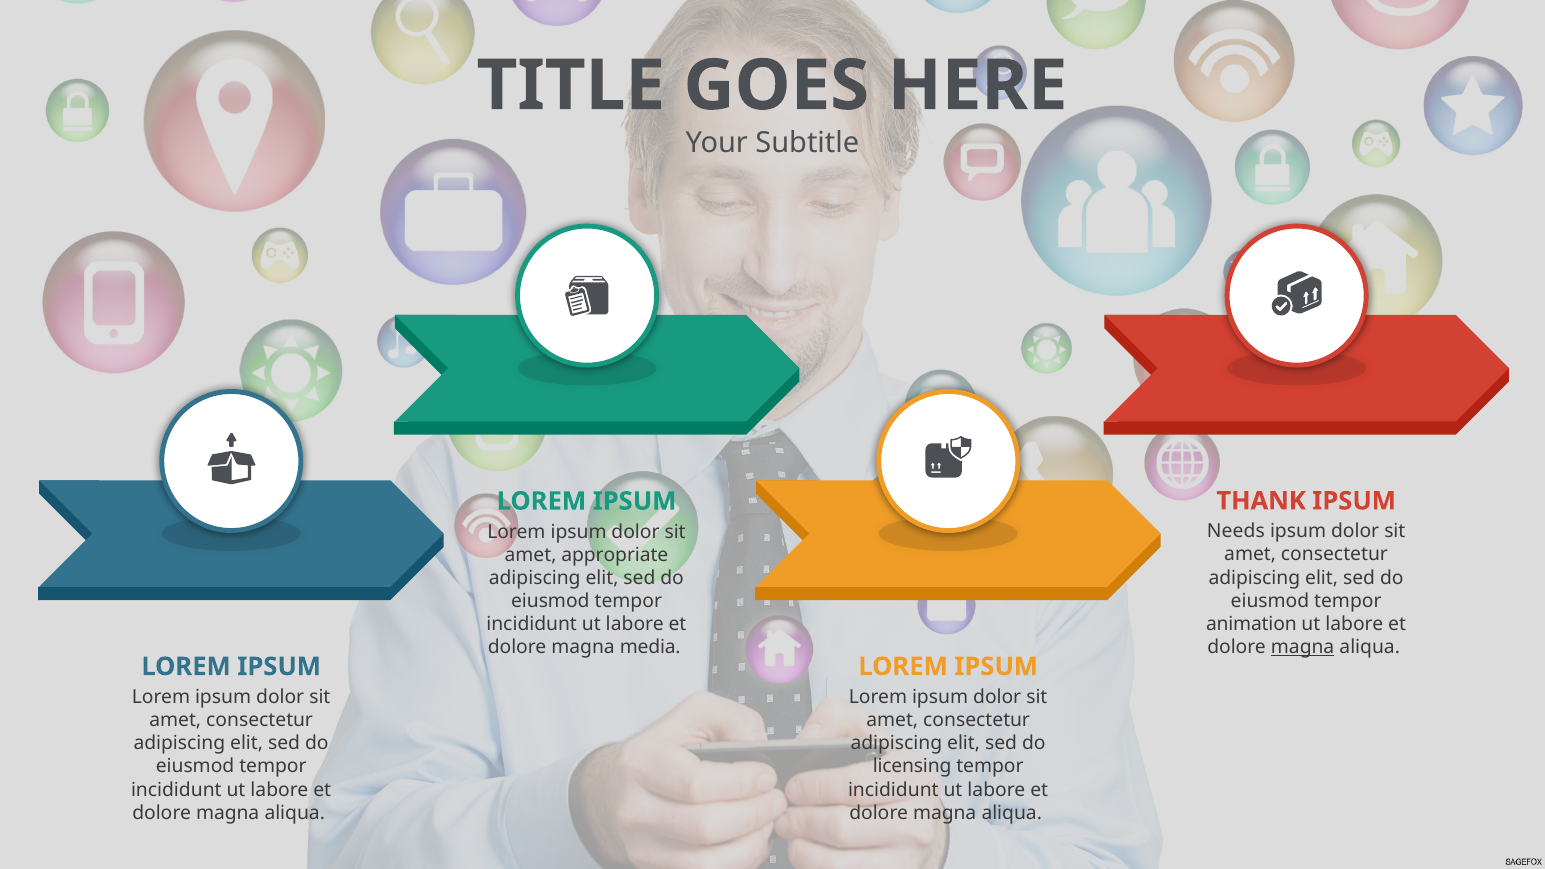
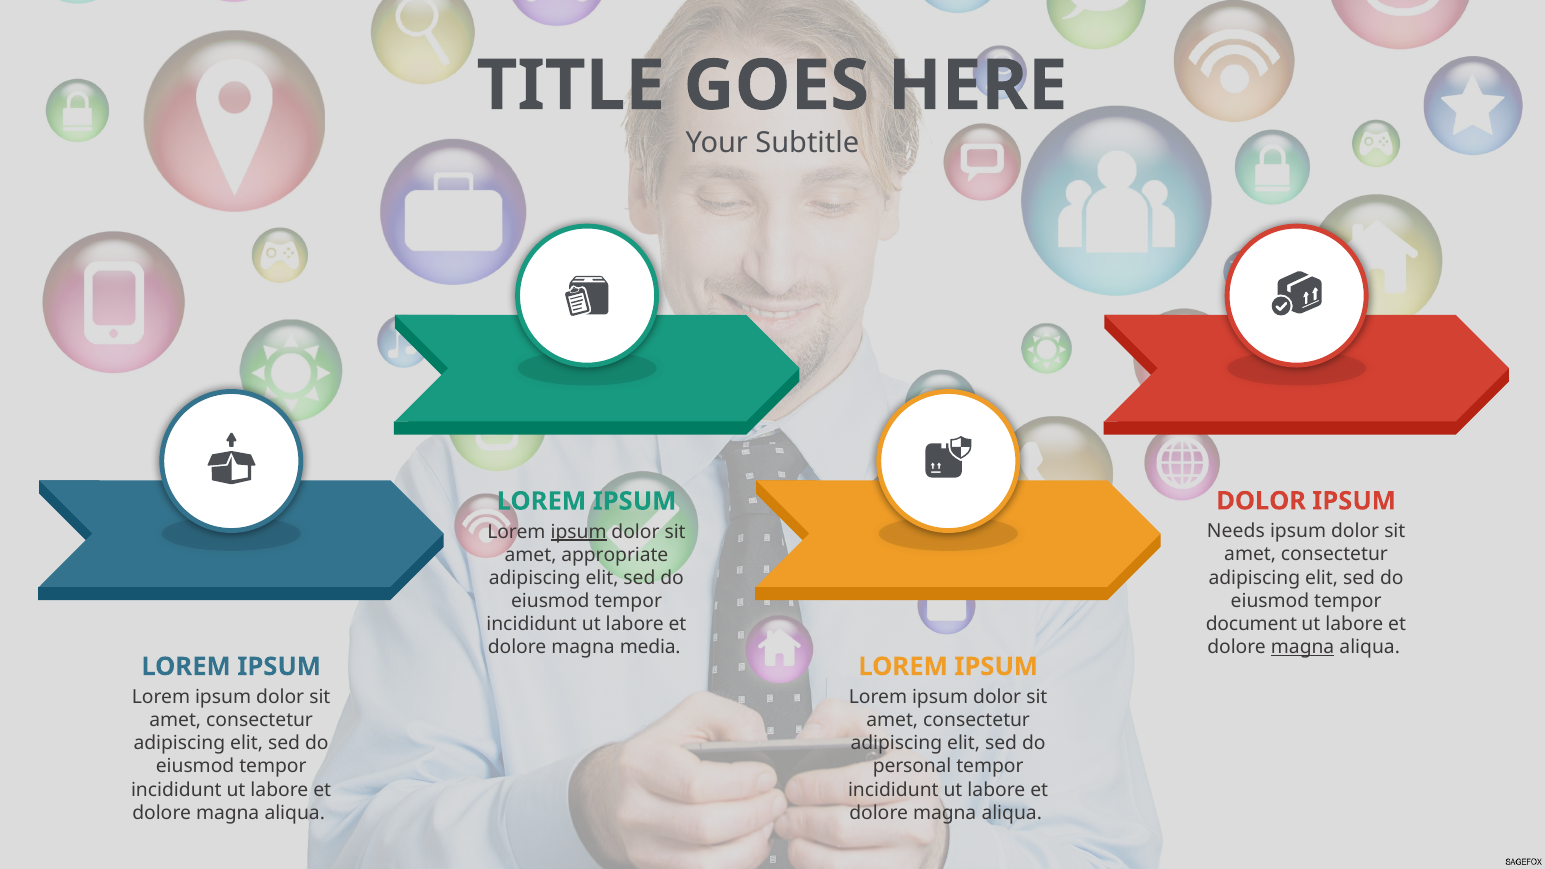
THANK: THANK -> DOLOR (1261, 501)
ipsum underline: none -> present (579, 532)
animation: animation -> document (1251, 624)
licensing: licensing -> personal (912, 767)
